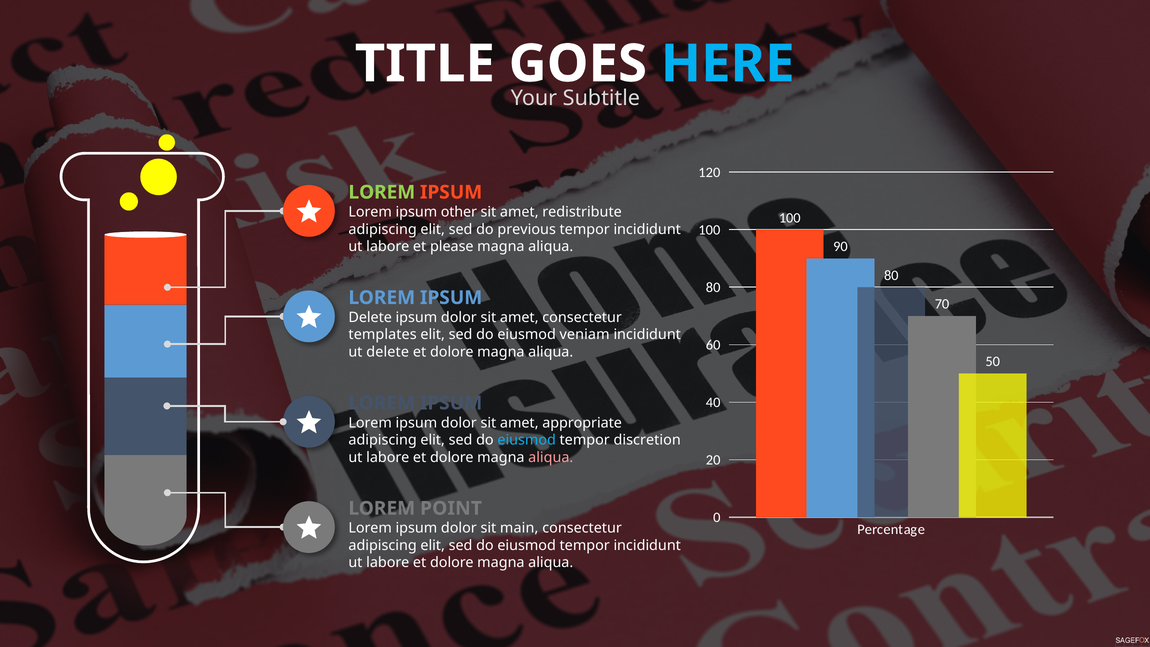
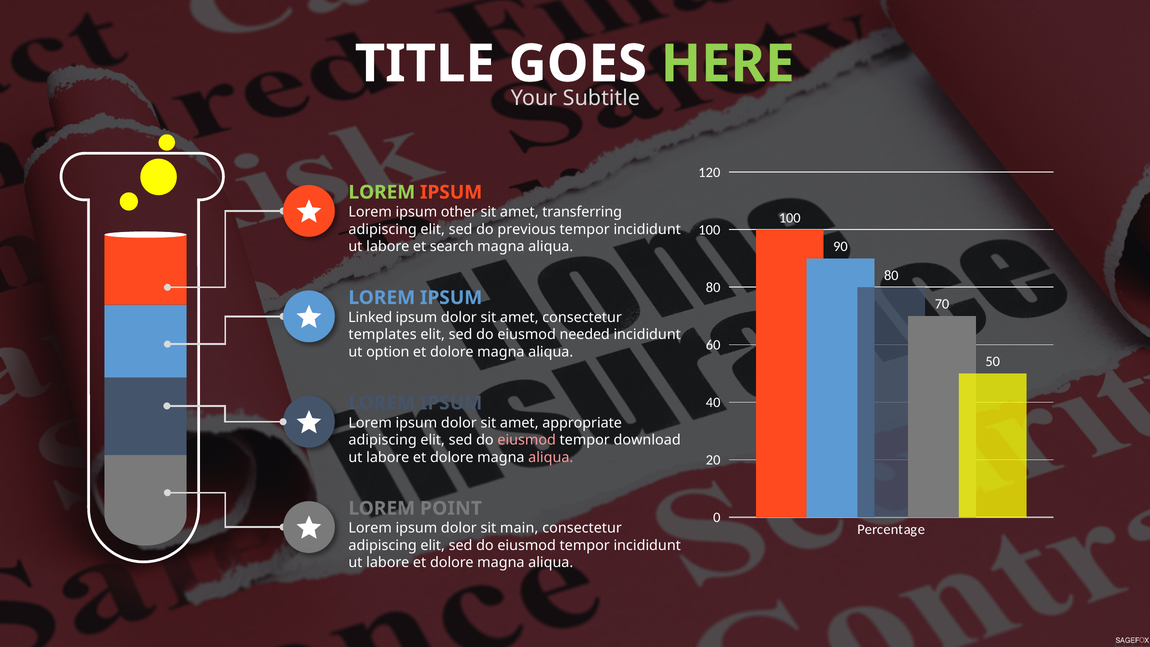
HERE colour: light blue -> light green (728, 64)
redistribute: redistribute -> transferring (582, 212)
please: please -> search (452, 247)
Delete: Delete -> Linked (370, 317)
veniam: veniam -> needed (585, 335)
ut delete: delete -> option (388, 352)
eiusmod colour: light blue -> pink (527, 440)
discretion: discretion -> download (647, 440)
